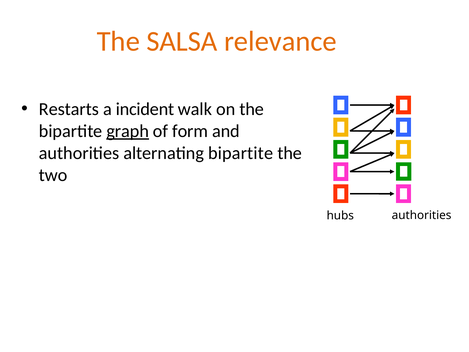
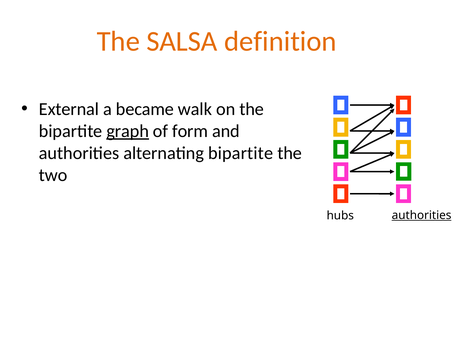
relevance: relevance -> definition (280, 42)
Restarts: Restarts -> External (69, 109)
incident: incident -> became (145, 109)
authorities underline: none -> present (422, 215)
